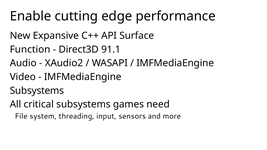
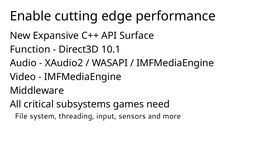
91.1: 91.1 -> 10.1 (111, 49)
Subsystems: Subsystems -> Middleware (37, 91)
